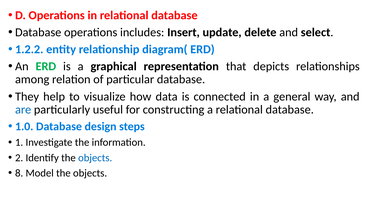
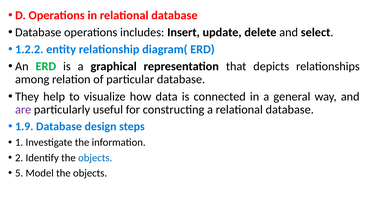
are colour: blue -> purple (23, 110)
1.0: 1.0 -> 1.9 (24, 127)
8: 8 -> 5 (19, 173)
